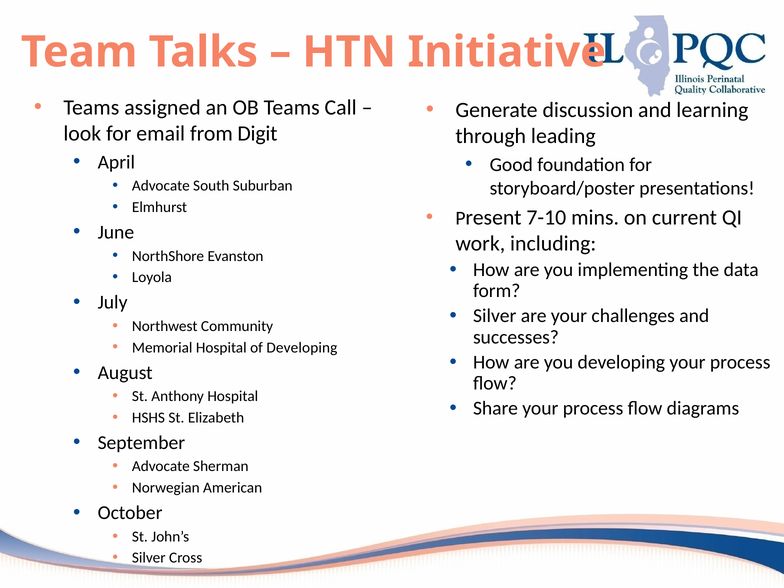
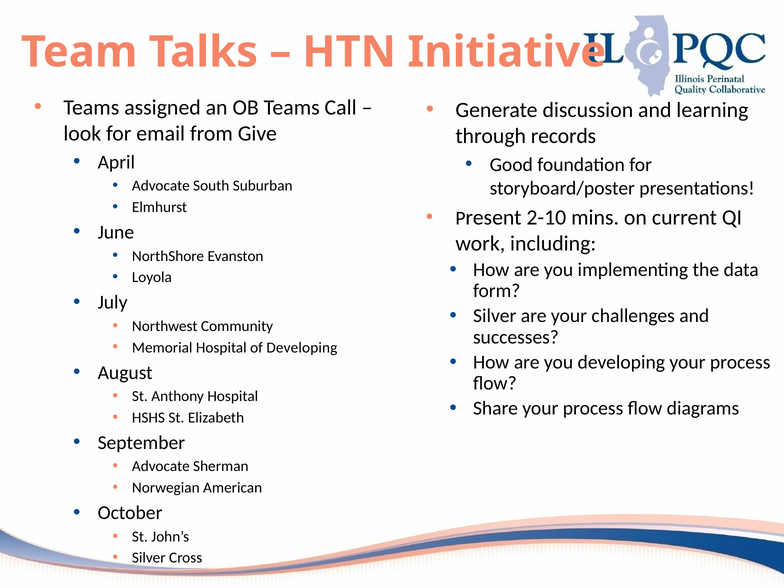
Digit: Digit -> Give (257, 134)
leading: leading -> records (563, 136)
7-10: 7-10 -> 2-10 (546, 218)
